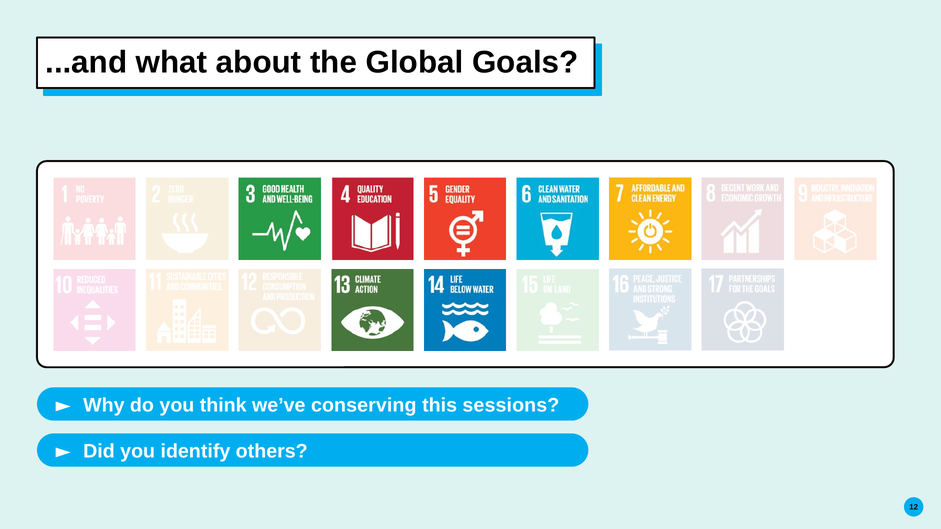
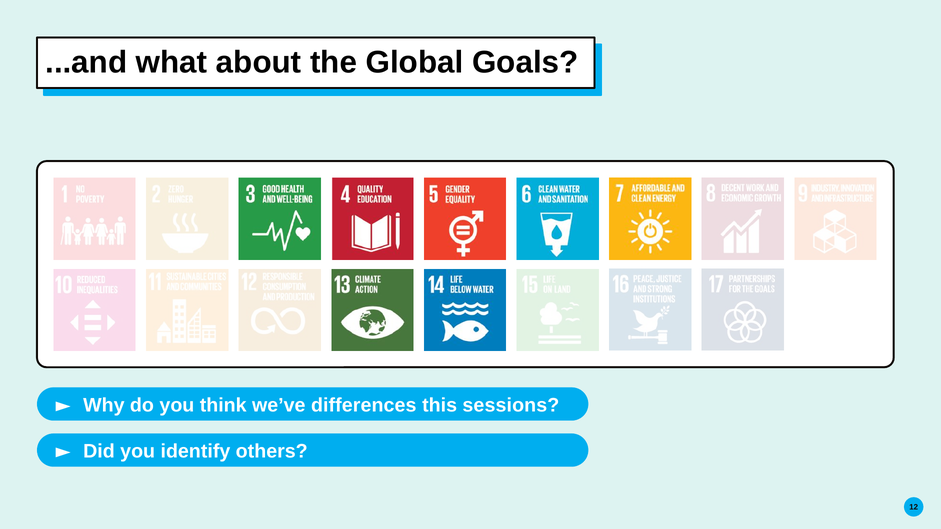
conserving: conserving -> differences (364, 406)
